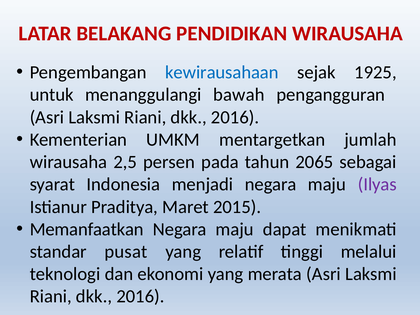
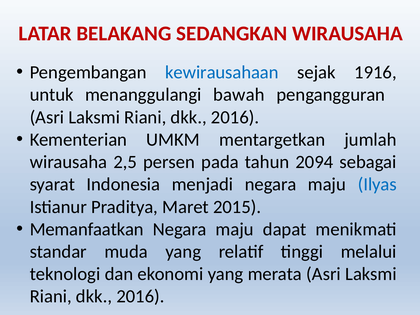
PENDIDIKAN: PENDIDIKAN -> SEDANGKAN (232, 34)
1925: 1925 -> 1916 (375, 72)
2065: 2065 -> 2094 (314, 162)
Ilyas colour: purple -> blue (377, 184)
pusat: pusat -> muda (126, 252)
